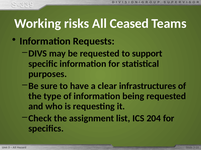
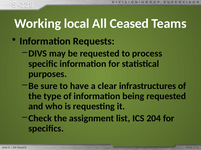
risks: risks -> local (77, 24)
support: support -> process (147, 54)
